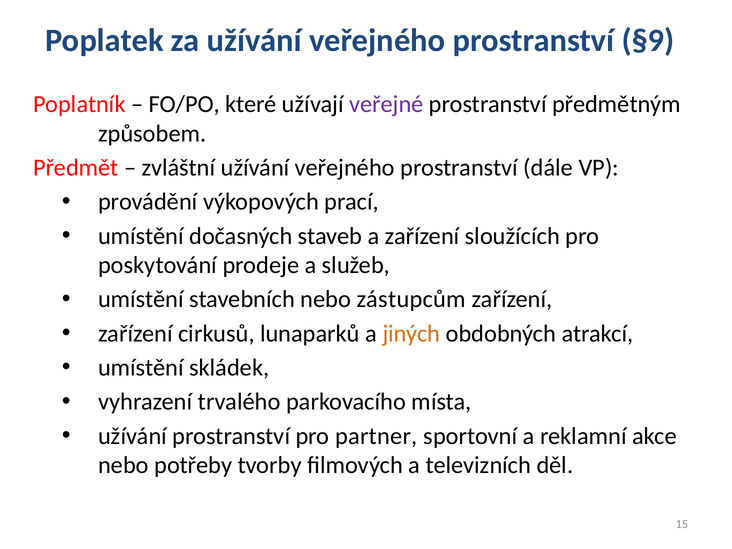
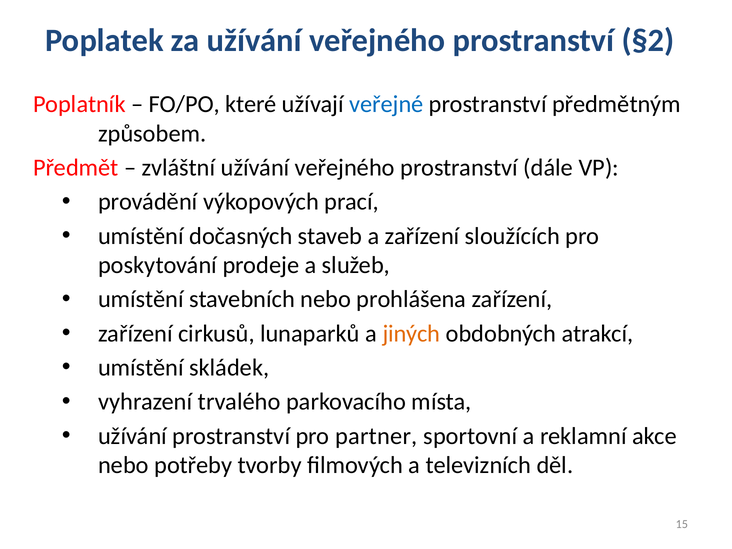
§9: §9 -> §2 (648, 40)
veřejné colour: purple -> blue (386, 104)
zástupcům: zástupcům -> prohlášena (411, 299)
